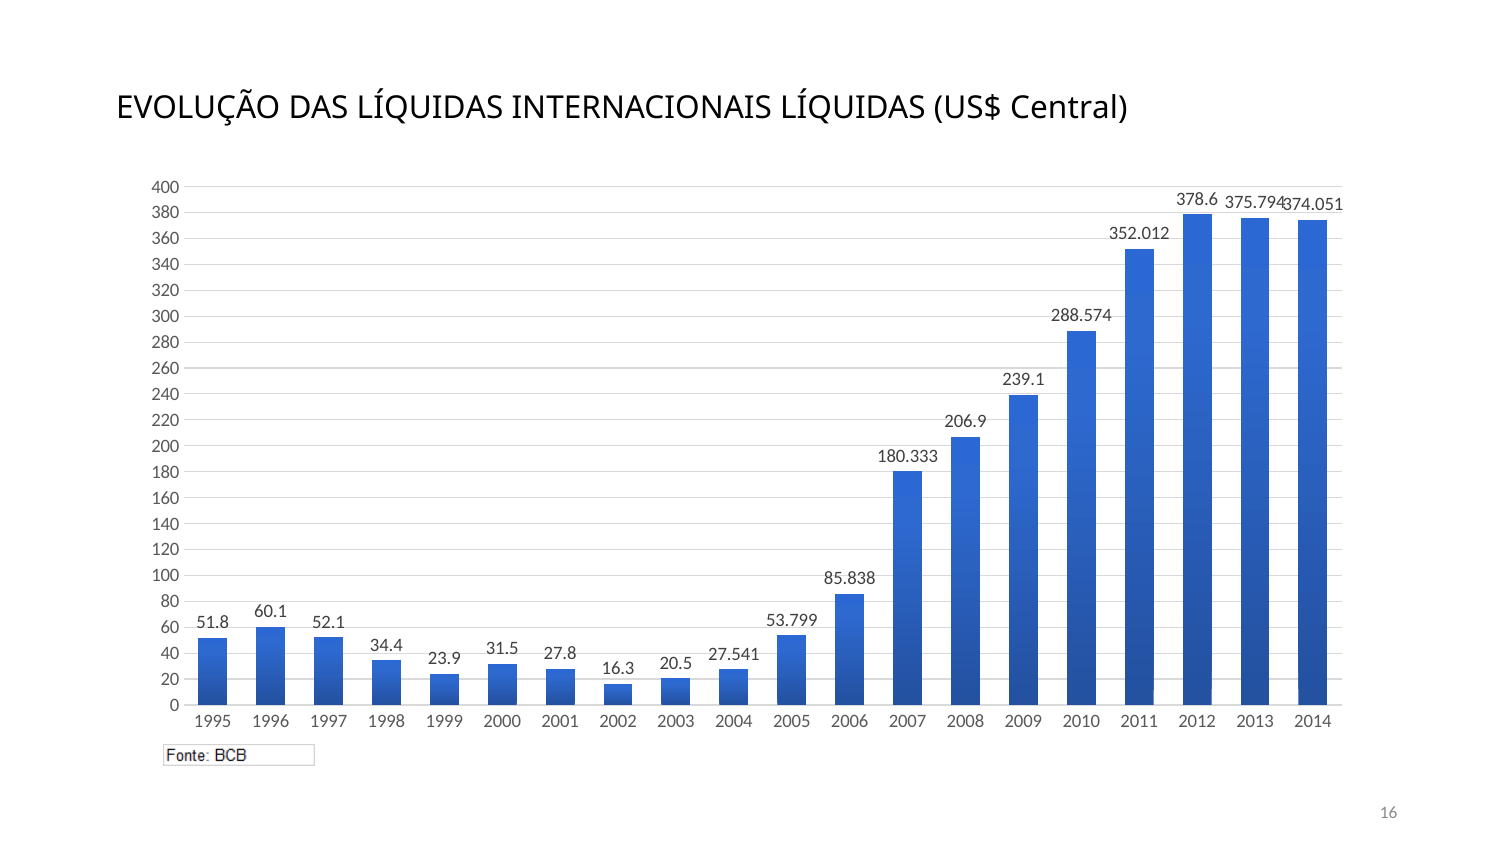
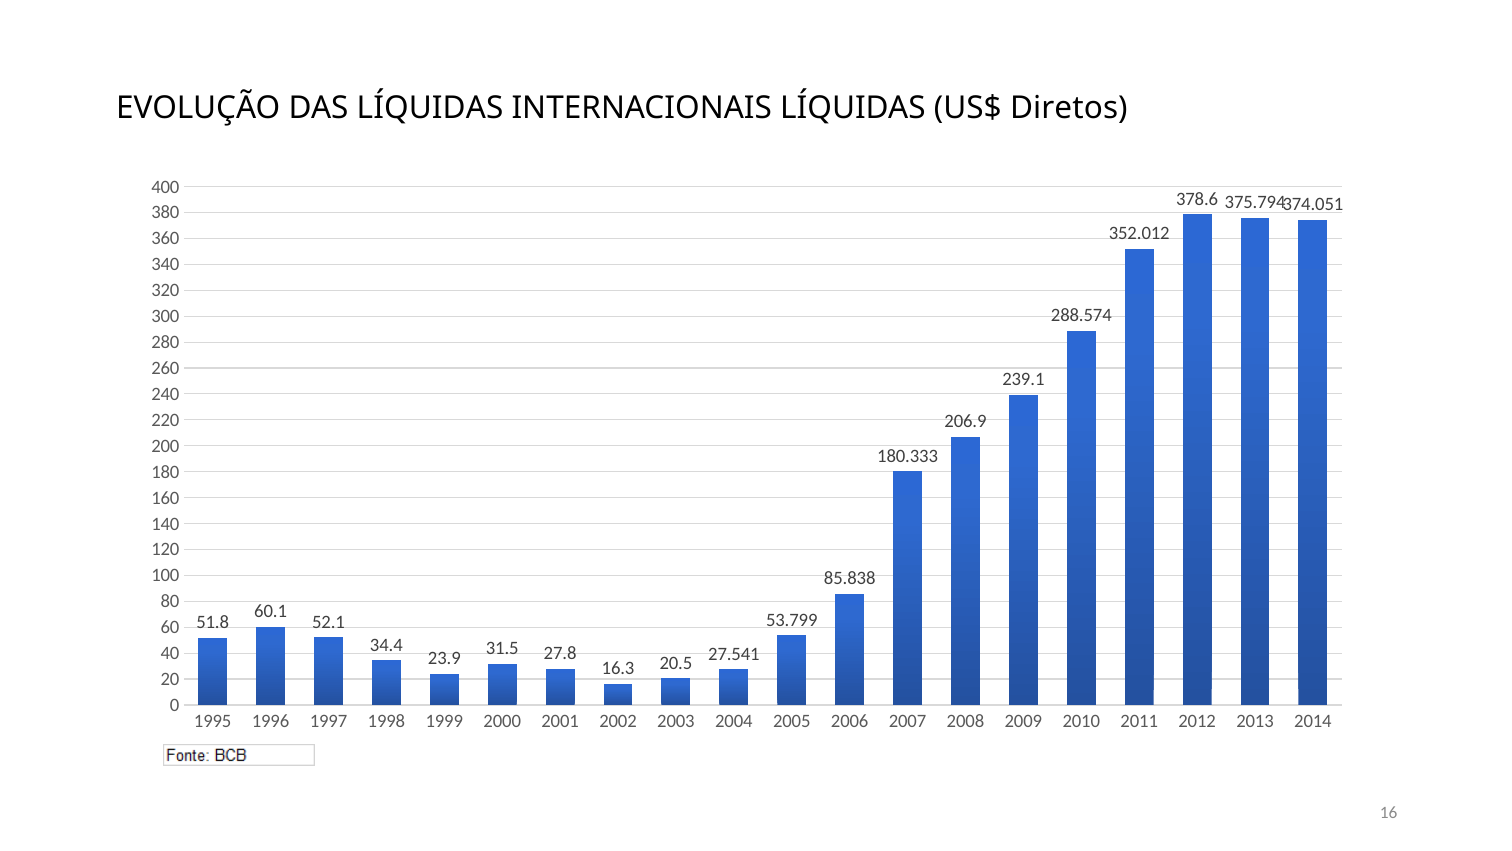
Central: Central -> Diretos (1069, 108)
